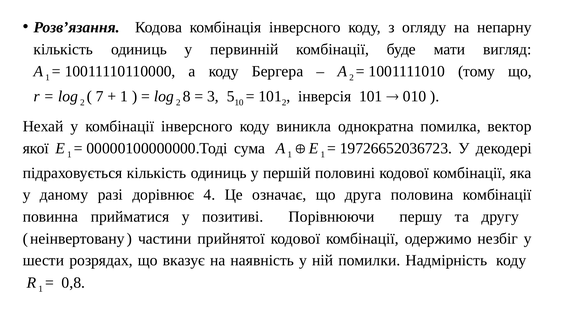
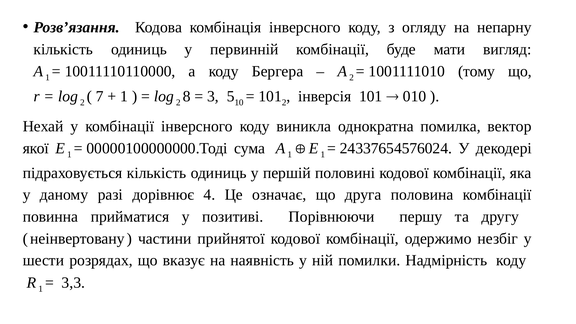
19726652036723: 19726652036723 -> 24337654576024 (396, 149)
0,8: 0,8 -> 3,3 (73, 283)
